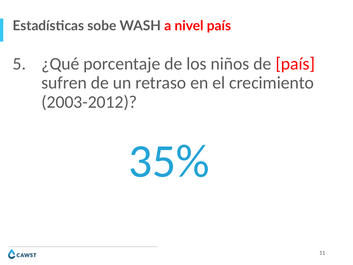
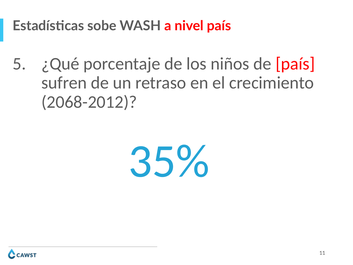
2003-2012: 2003-2012 -> 2068-2012 (89, 102)
